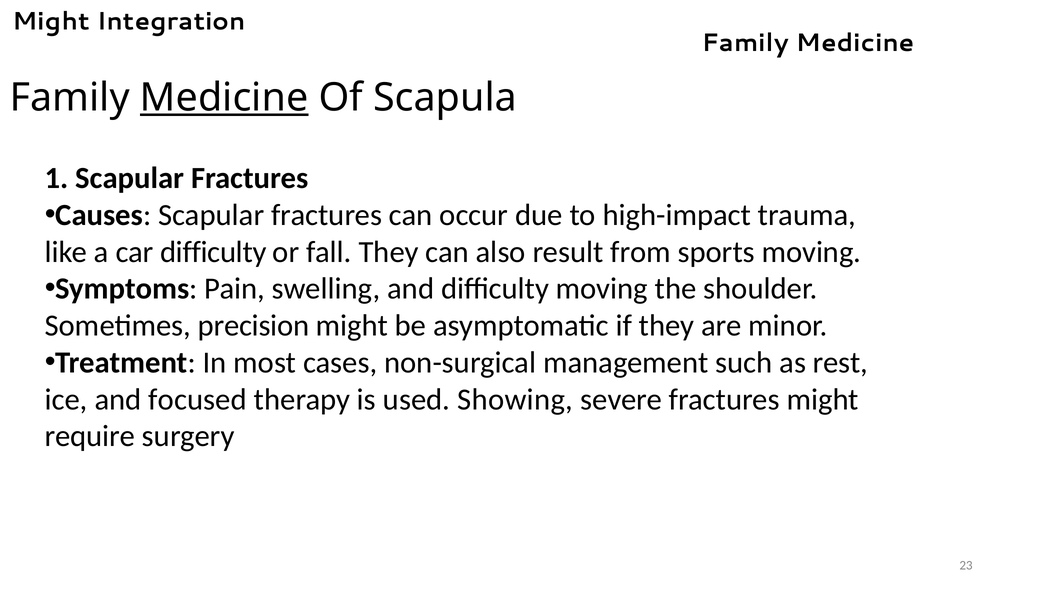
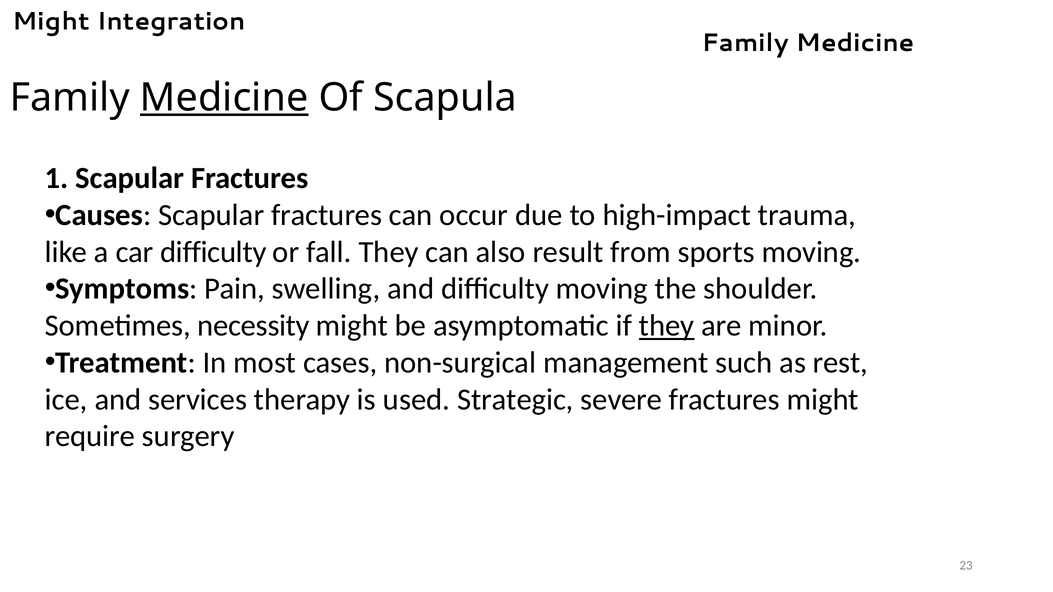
precision: precision -> necessity (254, 326)
they underline: none -> present (667, 326)
focused: focused -> services (198, 400)
Showing: Showing -> Strategic (515, 400)
